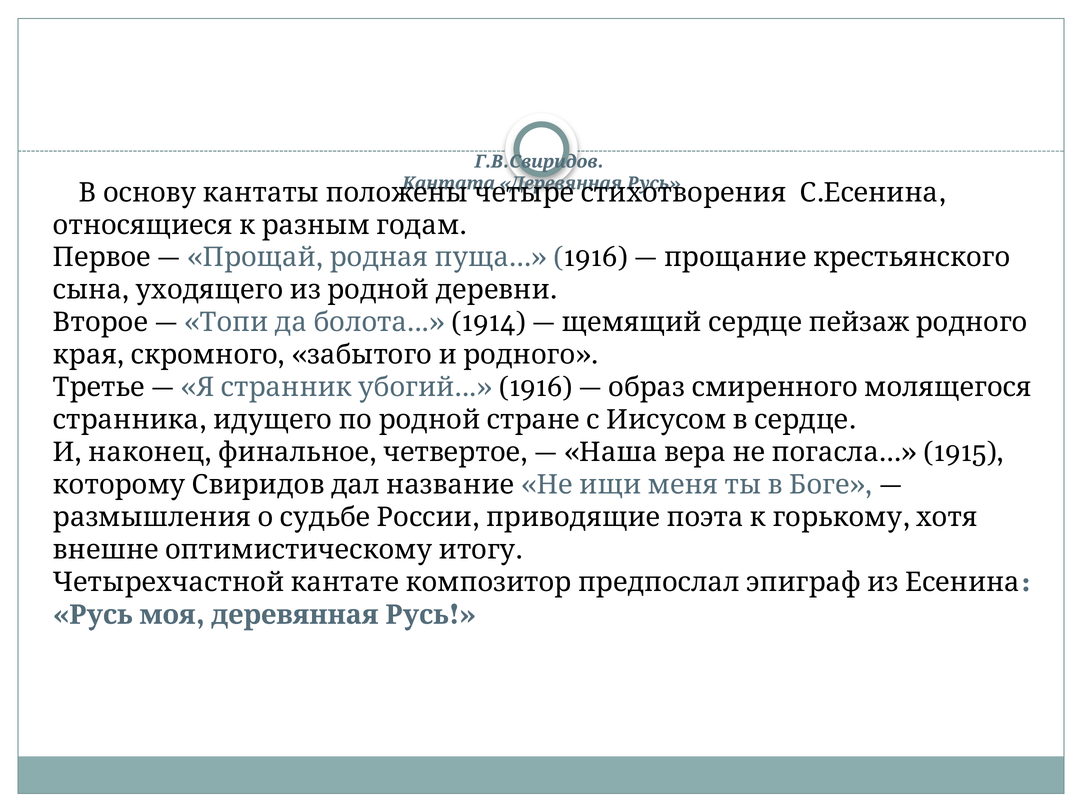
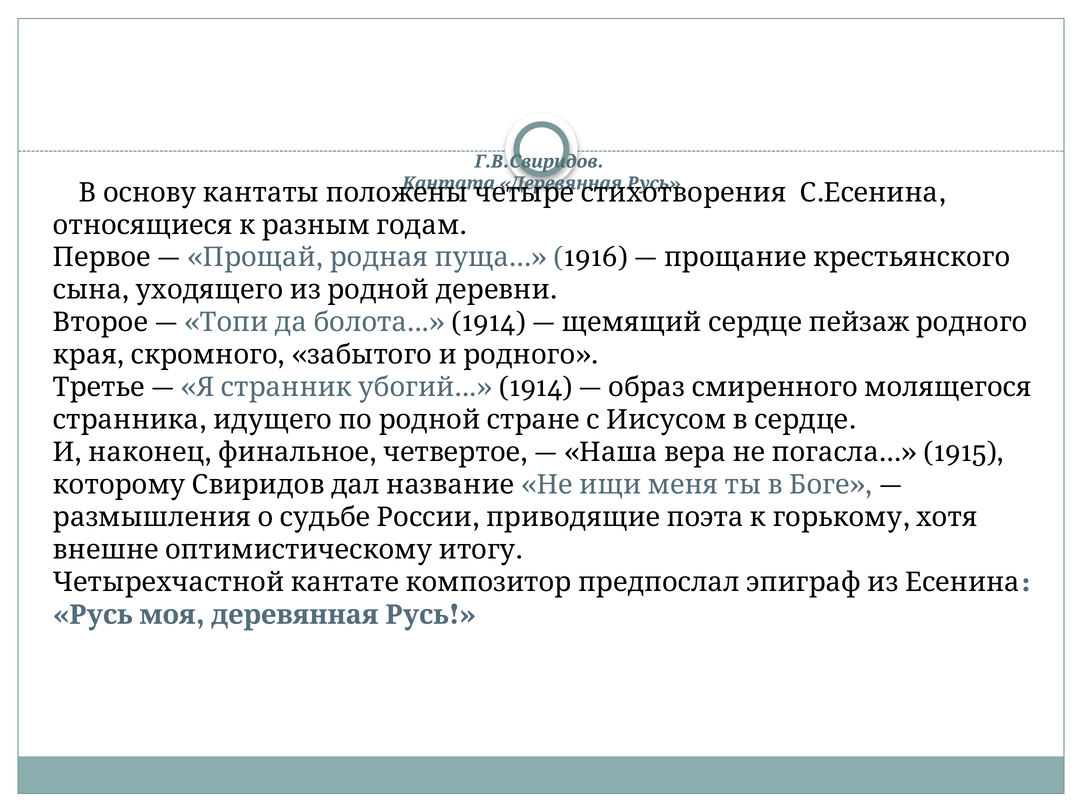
1916: 1916 -> 1914 (536, 388)
